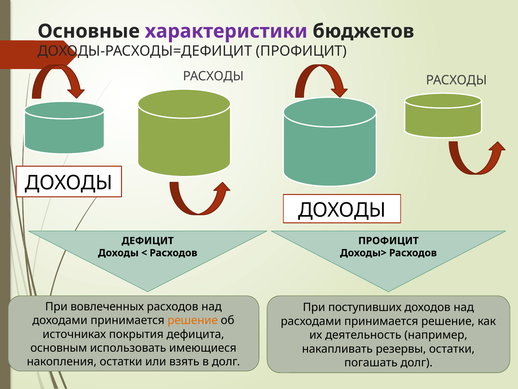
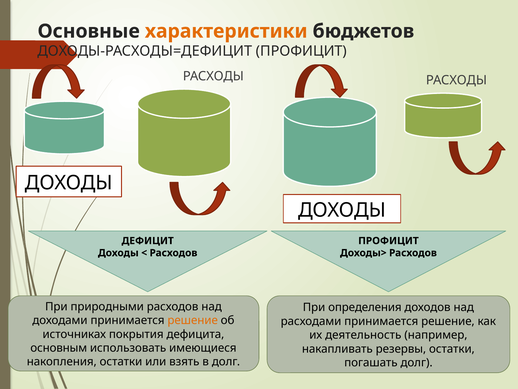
характеристики colour: purple -> orange (226, 31)
вовлеченных: вовлеченных -> природными (107, 306)
поступивших: поступивших -> определения (365, 307)
